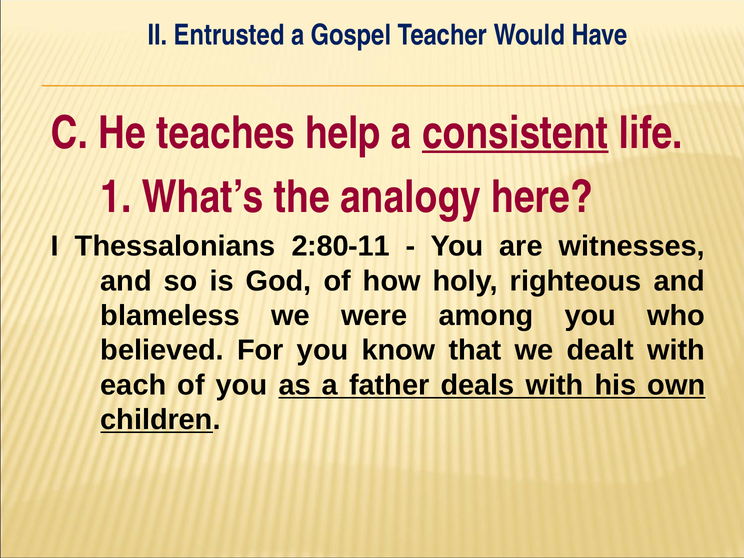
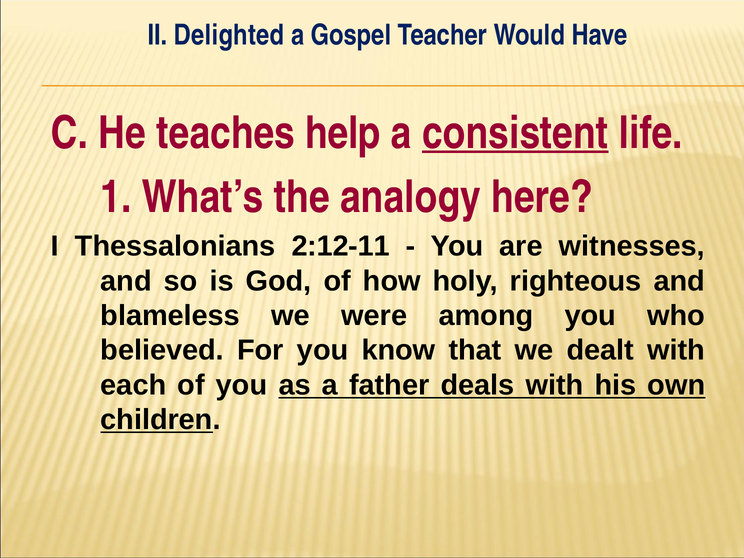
Entrusted: Entrusted -> Delighted (229, 35)
2:80-11: 2:80-11 -> 2:12-11 (341, 246)
